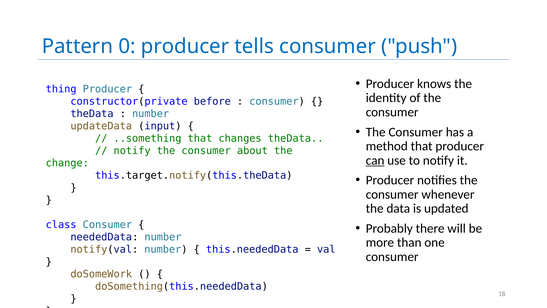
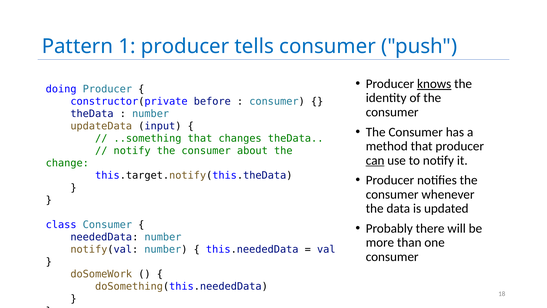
0: 0 -> 1 (127, 46)
knows underline: none -> present (434, 84)
thing: thing -> doing (61, 89)
